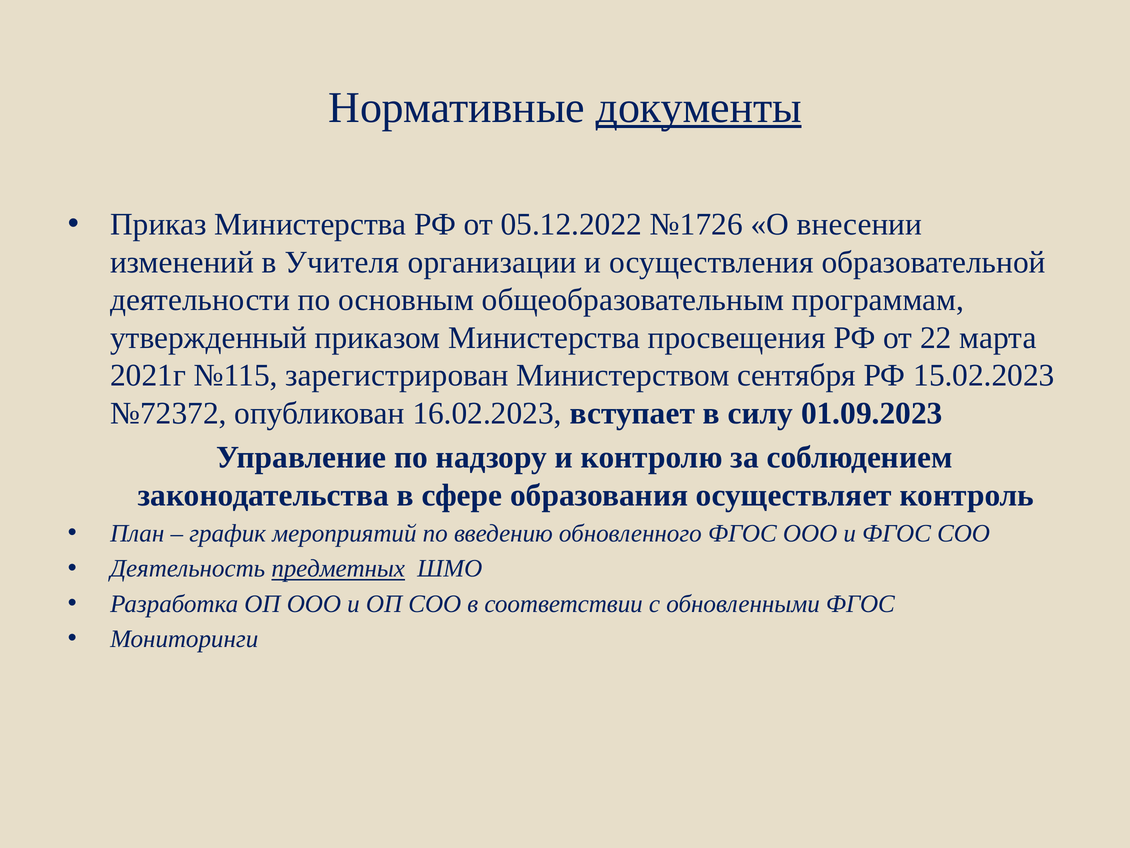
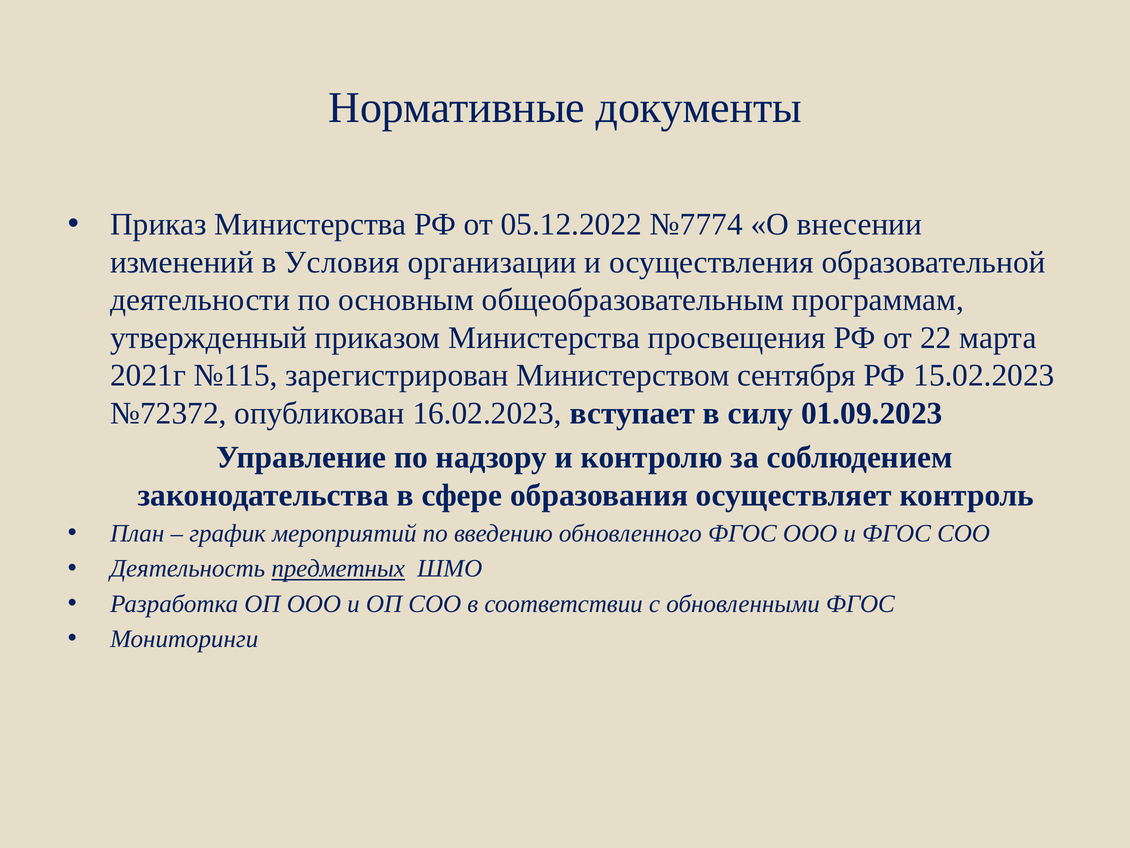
документы underline: present -> none (699, 108)
№1726: №1726 -> №7774 (696, 224)
Учителя: Учителя -> Условия (342, 262)
